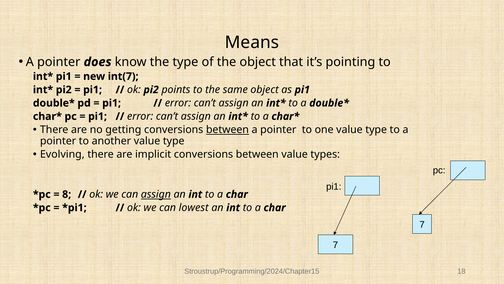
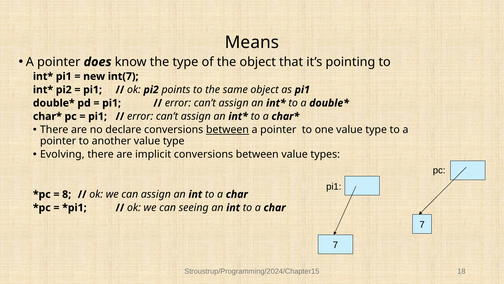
getting: getting -> declare (123, 130)
assign underline: present -> none (156, 194)
lowest: lowest -> seeing (194, 207)
